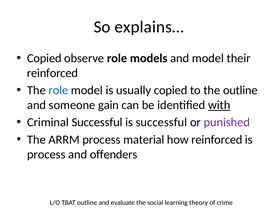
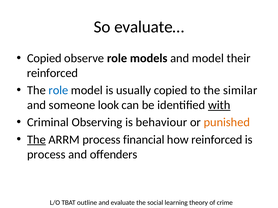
explains…: explains… -> evaluate… (149, 27)
the outline: outline -> similar (240, 90)
gain: gain -> look (108, 105)
Criminal Successful: Successful -> Observing (97, 123)
is successful: successful -> behaviour (161, 123)
punished colour: purple -> orange (227, 123)
The underline: none -> present (36, 140)
material: material -> financial (144, 140)
